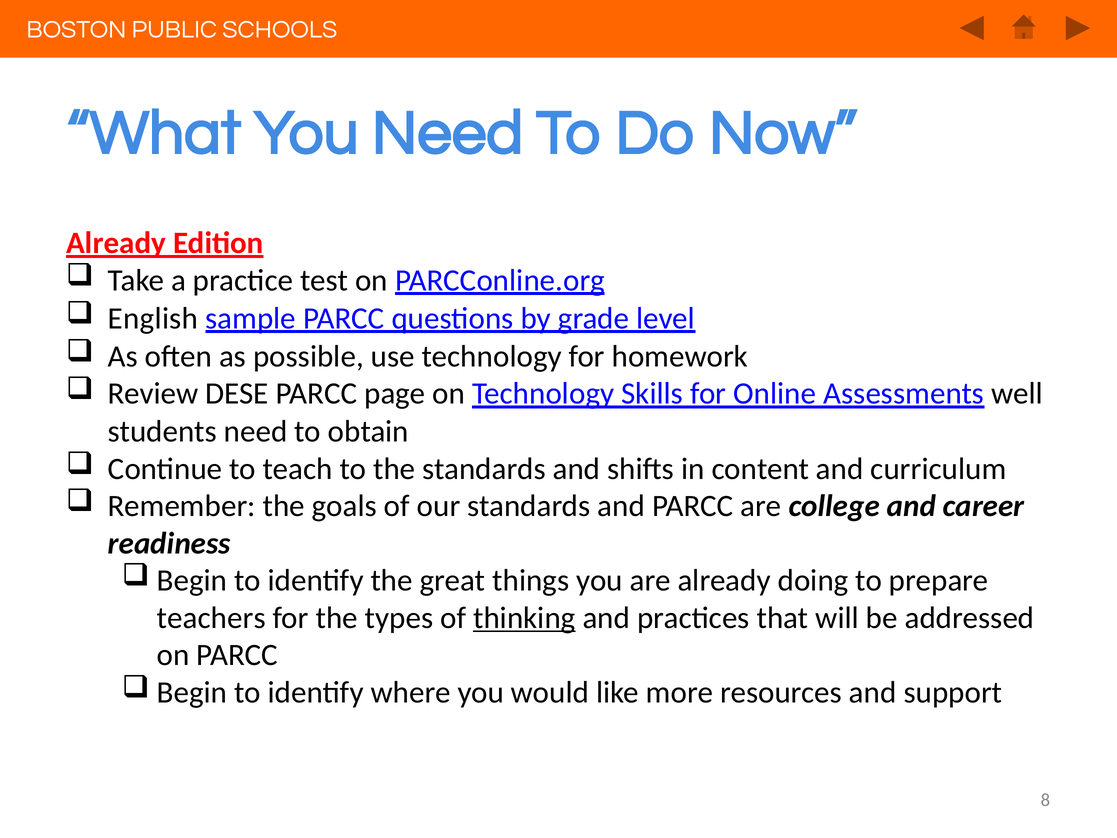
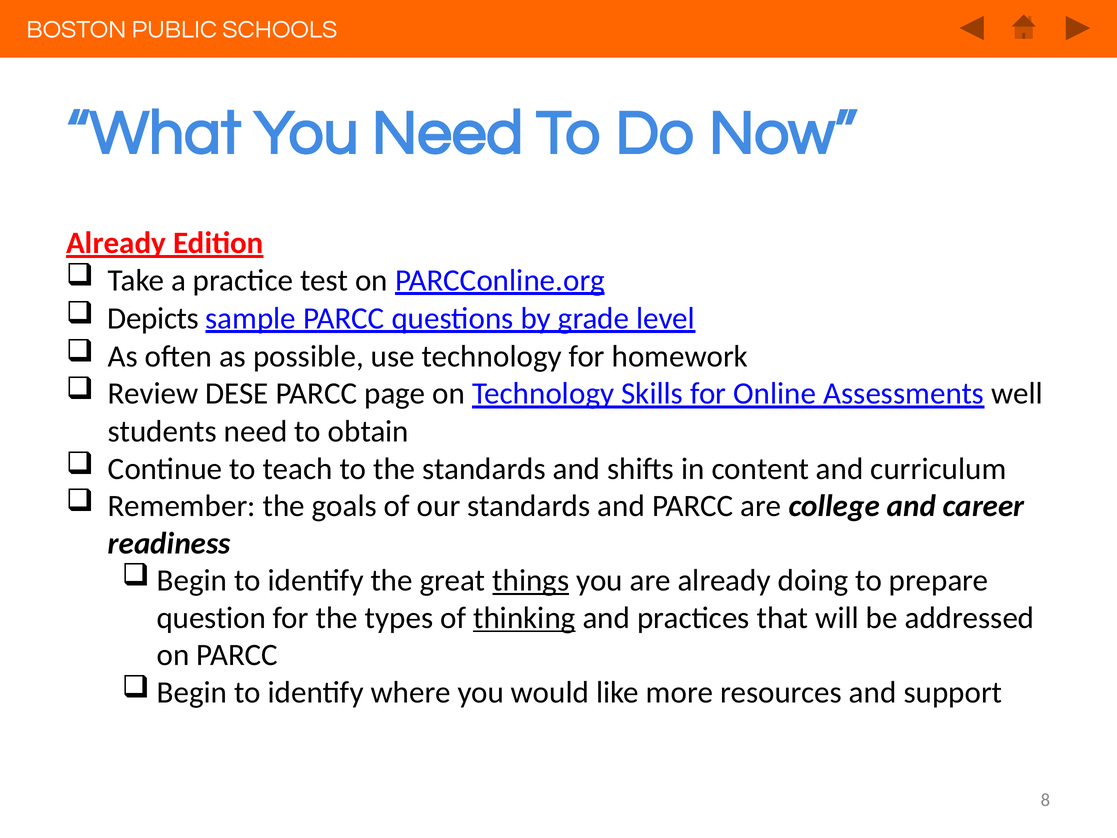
English: English -> Depicts (153, 318)
things underline: none -> present (531, 580)
teachers: teachers -> question (211, 618)
